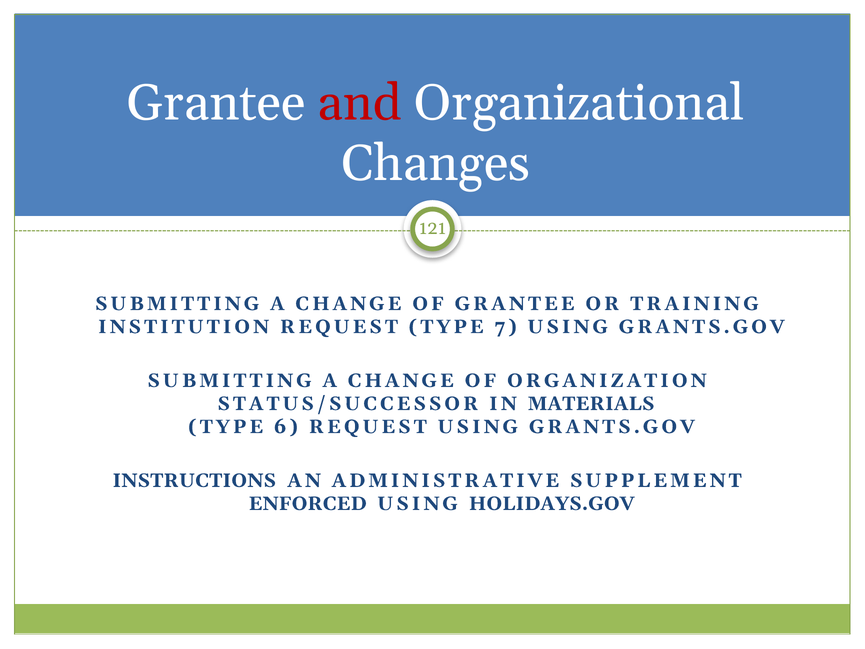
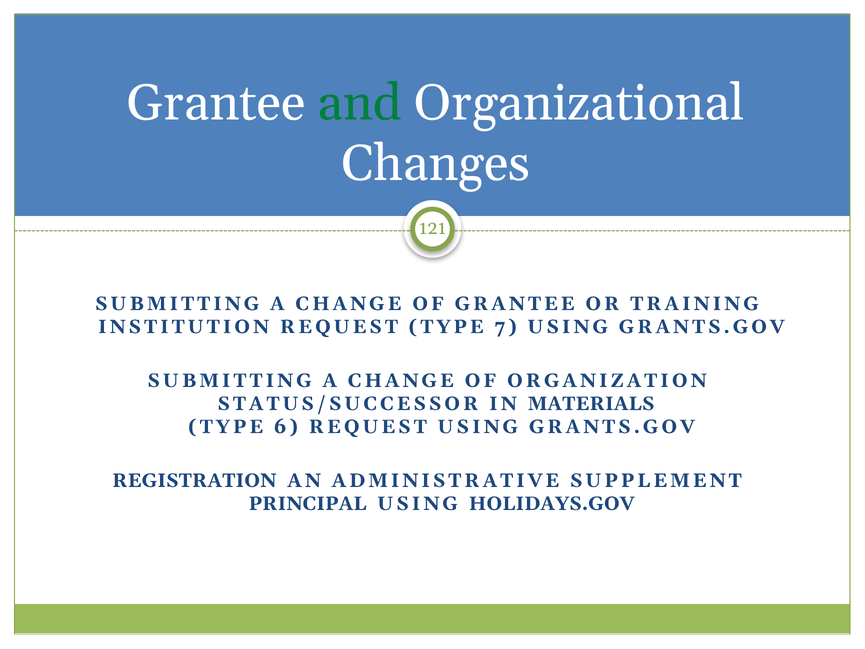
and colour: red -> green (360, 103)
INSTRUCTIONS: INSTRUCTIONS -> REGISTRATION (194, 480)
ENFORCED: ENFORCED -> PRINCIPAL (308, 503)
